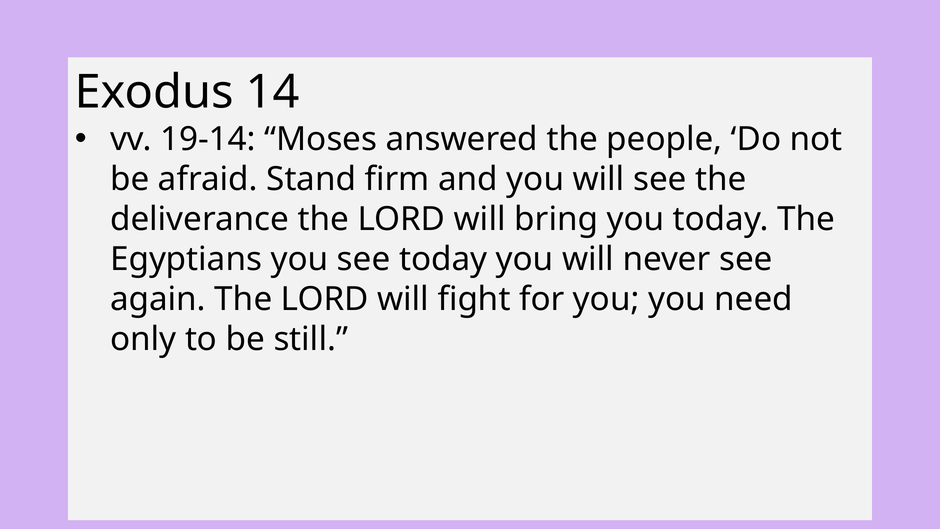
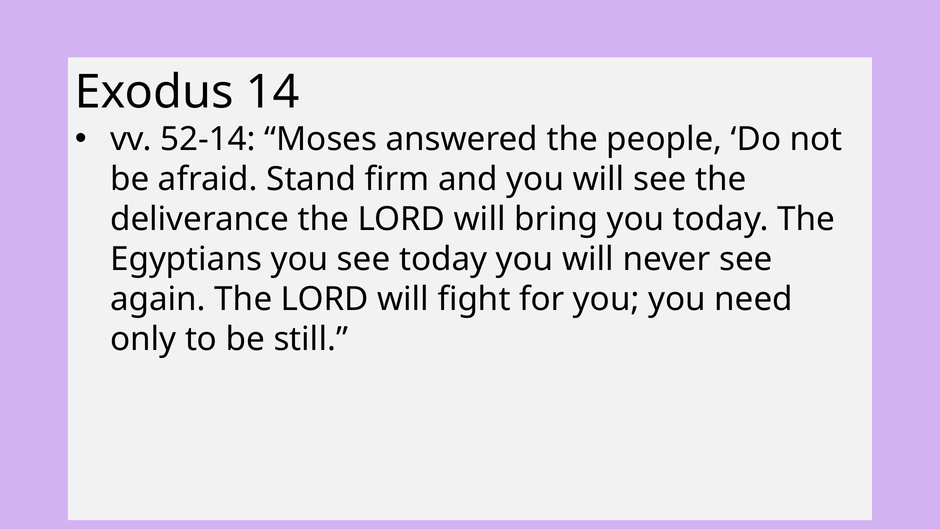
19-14: 19-14 -> 52-14 (208, 139)
